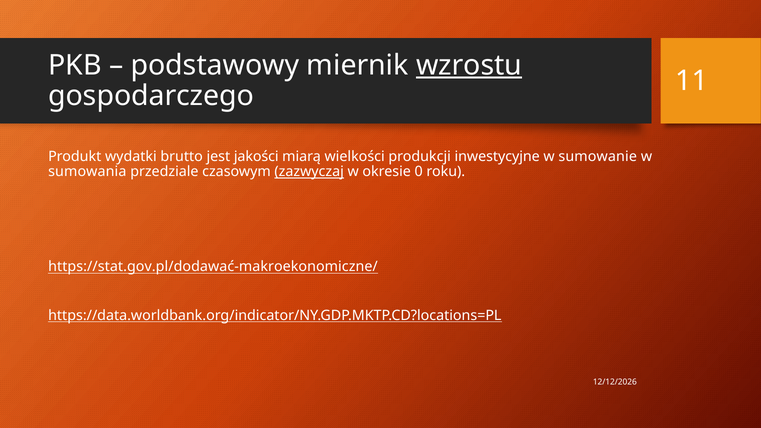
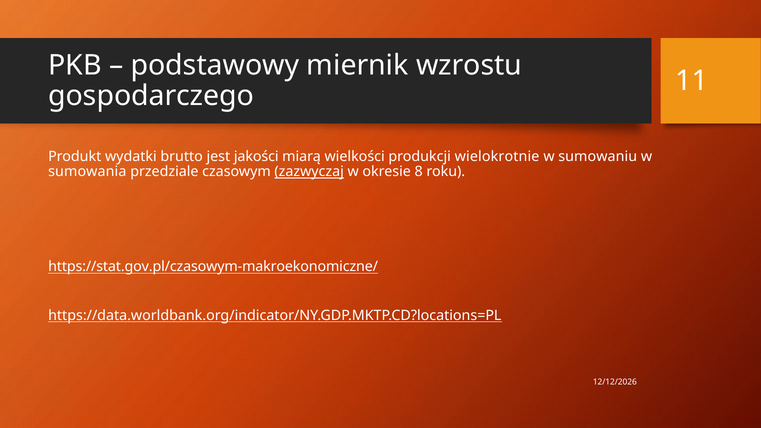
wzrostu underline: present -> none (469, 65)
inwestycyjne: inwestycyjne -> wielokrotnie (497, 156)
sumowanie: sumowanie -> sumowaniu (598, 156)
0: 0 -> 8 (419, 172)
https://stat.gov.pl/dodawać-makroekonomiczne/: https://stat.gov.pl/dodawać-makroekonomiczne/ -> https://stat.gov.pl/czasowym-makroekonomiczne/ (213, 267)
